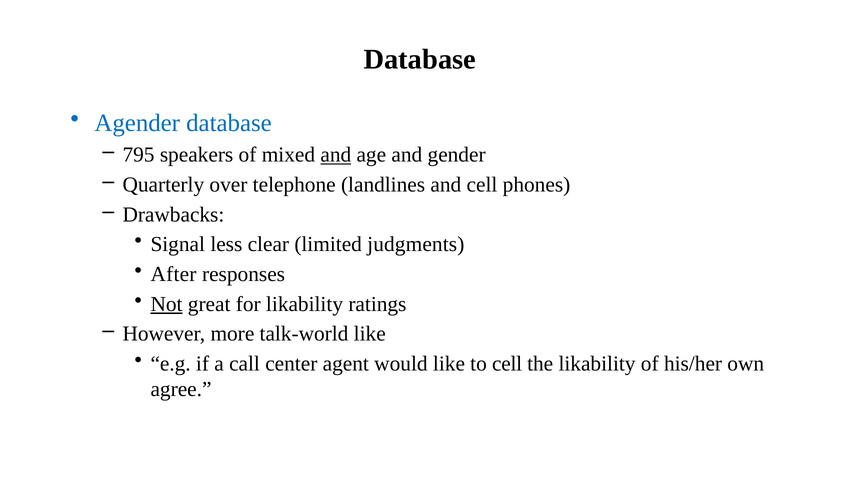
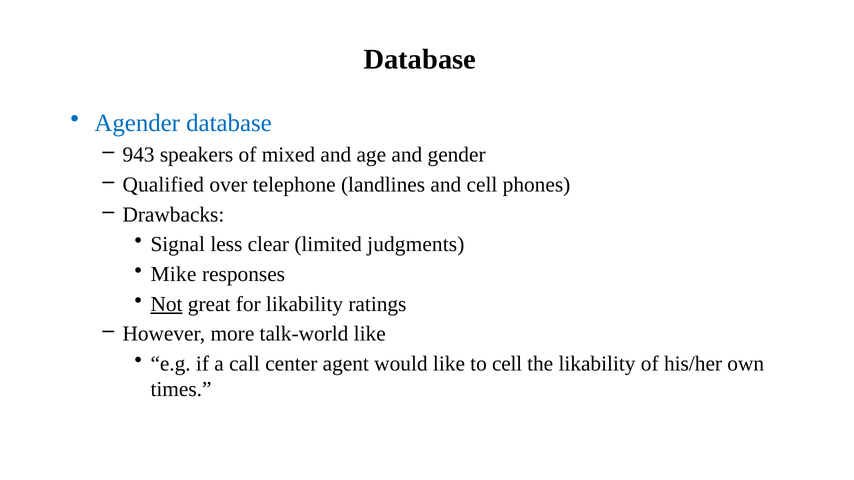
795: 795 -> 943 (139, 155)
and underline: present -> none (336, 155)
Quarterly: Quarterly -> Qualified (163, 185)
After: After -> Mike (173, 274)
agree: agree -> times (181, 390)
